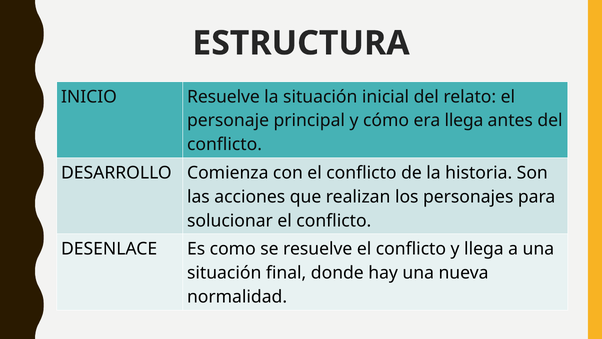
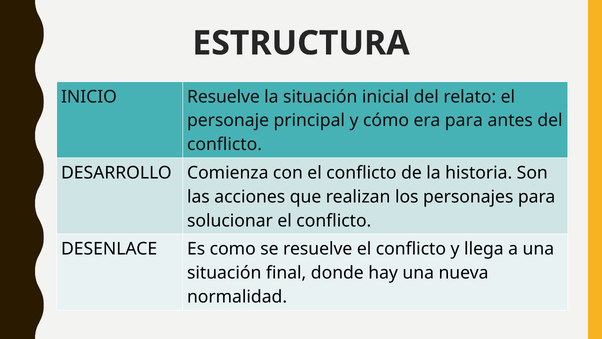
era llega: llega -> para (464, 121)
